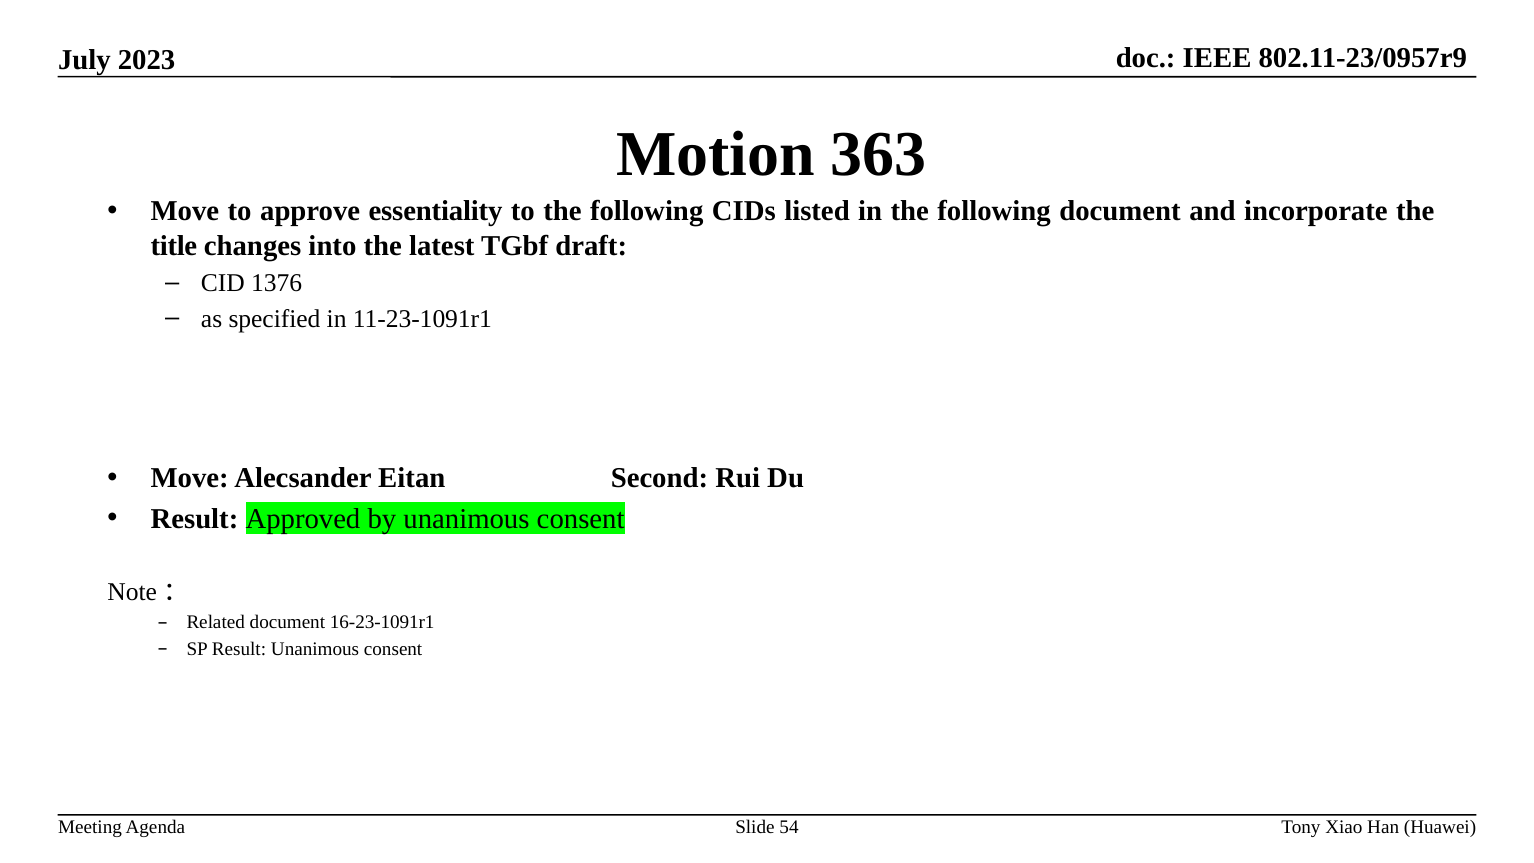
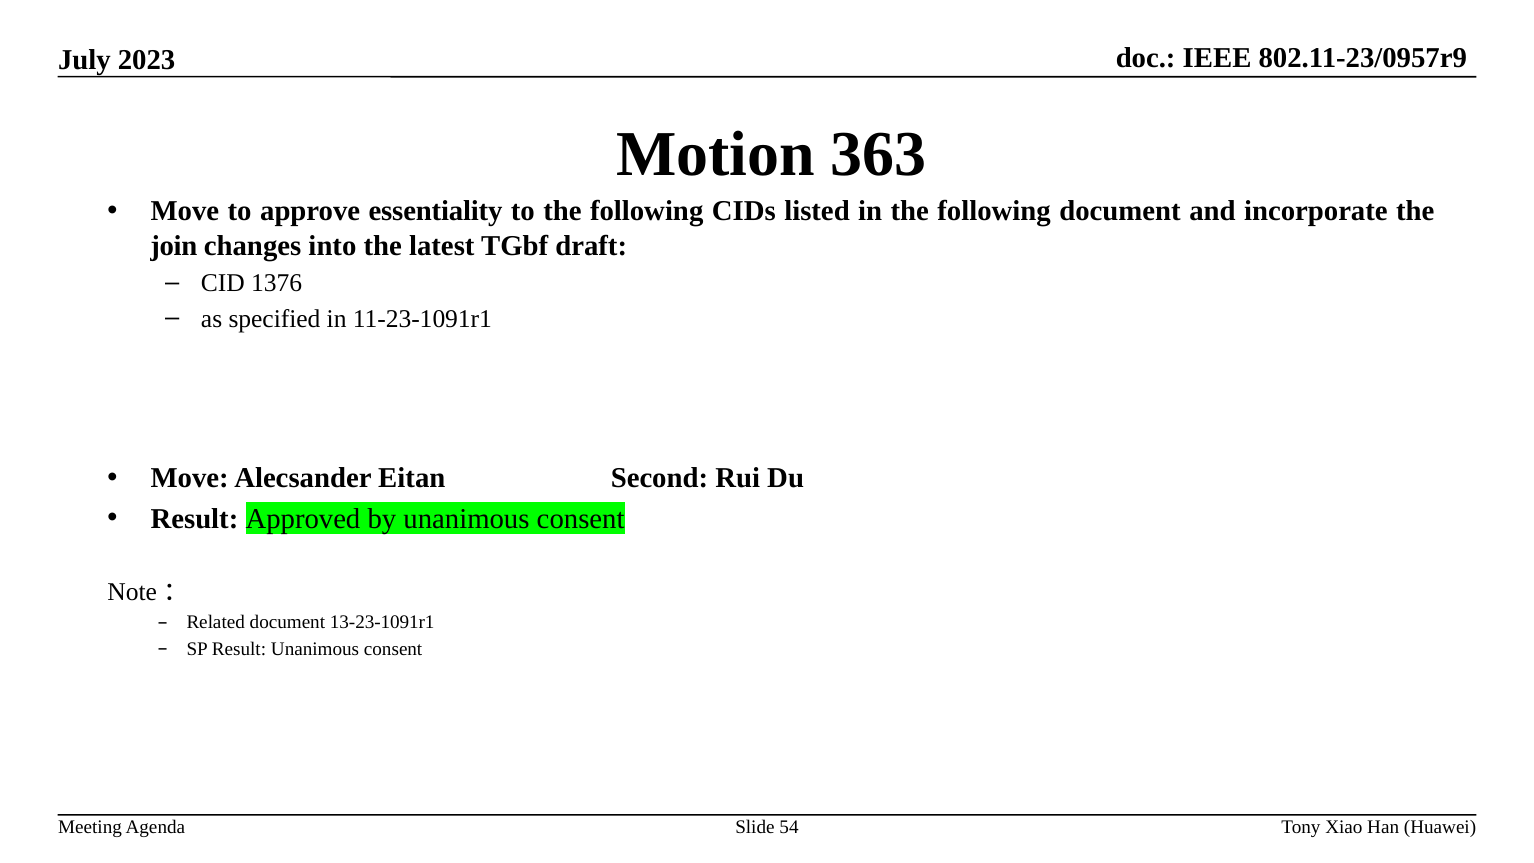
title: title -> join (174, 246)
16-23-1091r1: 16-23-1091r1 -> 13-23-1091r1 (382, 622)
